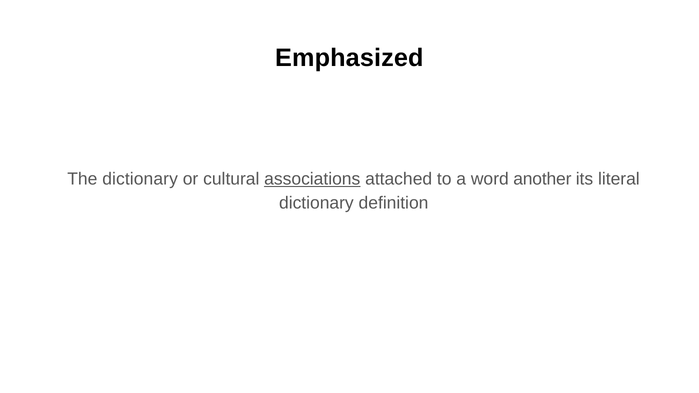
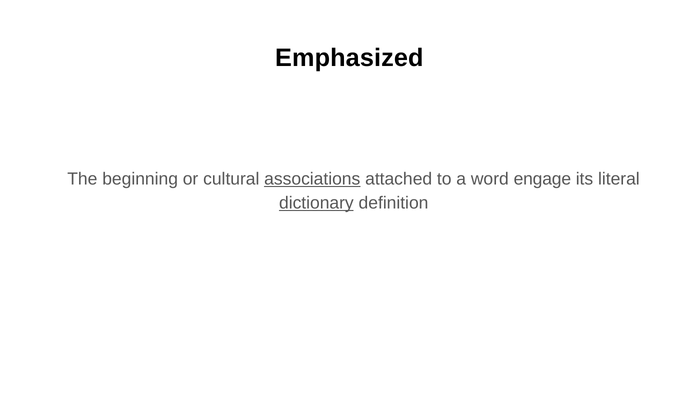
The dictionary: dictionary -> beginning (140, 179)
another: another -> engage (542, 179)
dictionary underline: none -> present (316, 203)
